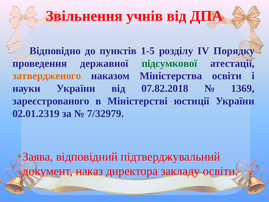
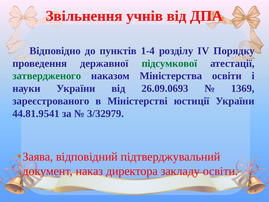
1-5: 1-5 -> 1-4 (148, 51)
затвердженого colour: orange -> green (47, 76)
07.82.2018: 07.82.2018 -> 26.09.0693 (165, 88)
02.01.2319: 02.01.2319 -> 44.81.9541 (36, 113)
7/32979: 7/32979 -> 3/32979 (106, 113)
